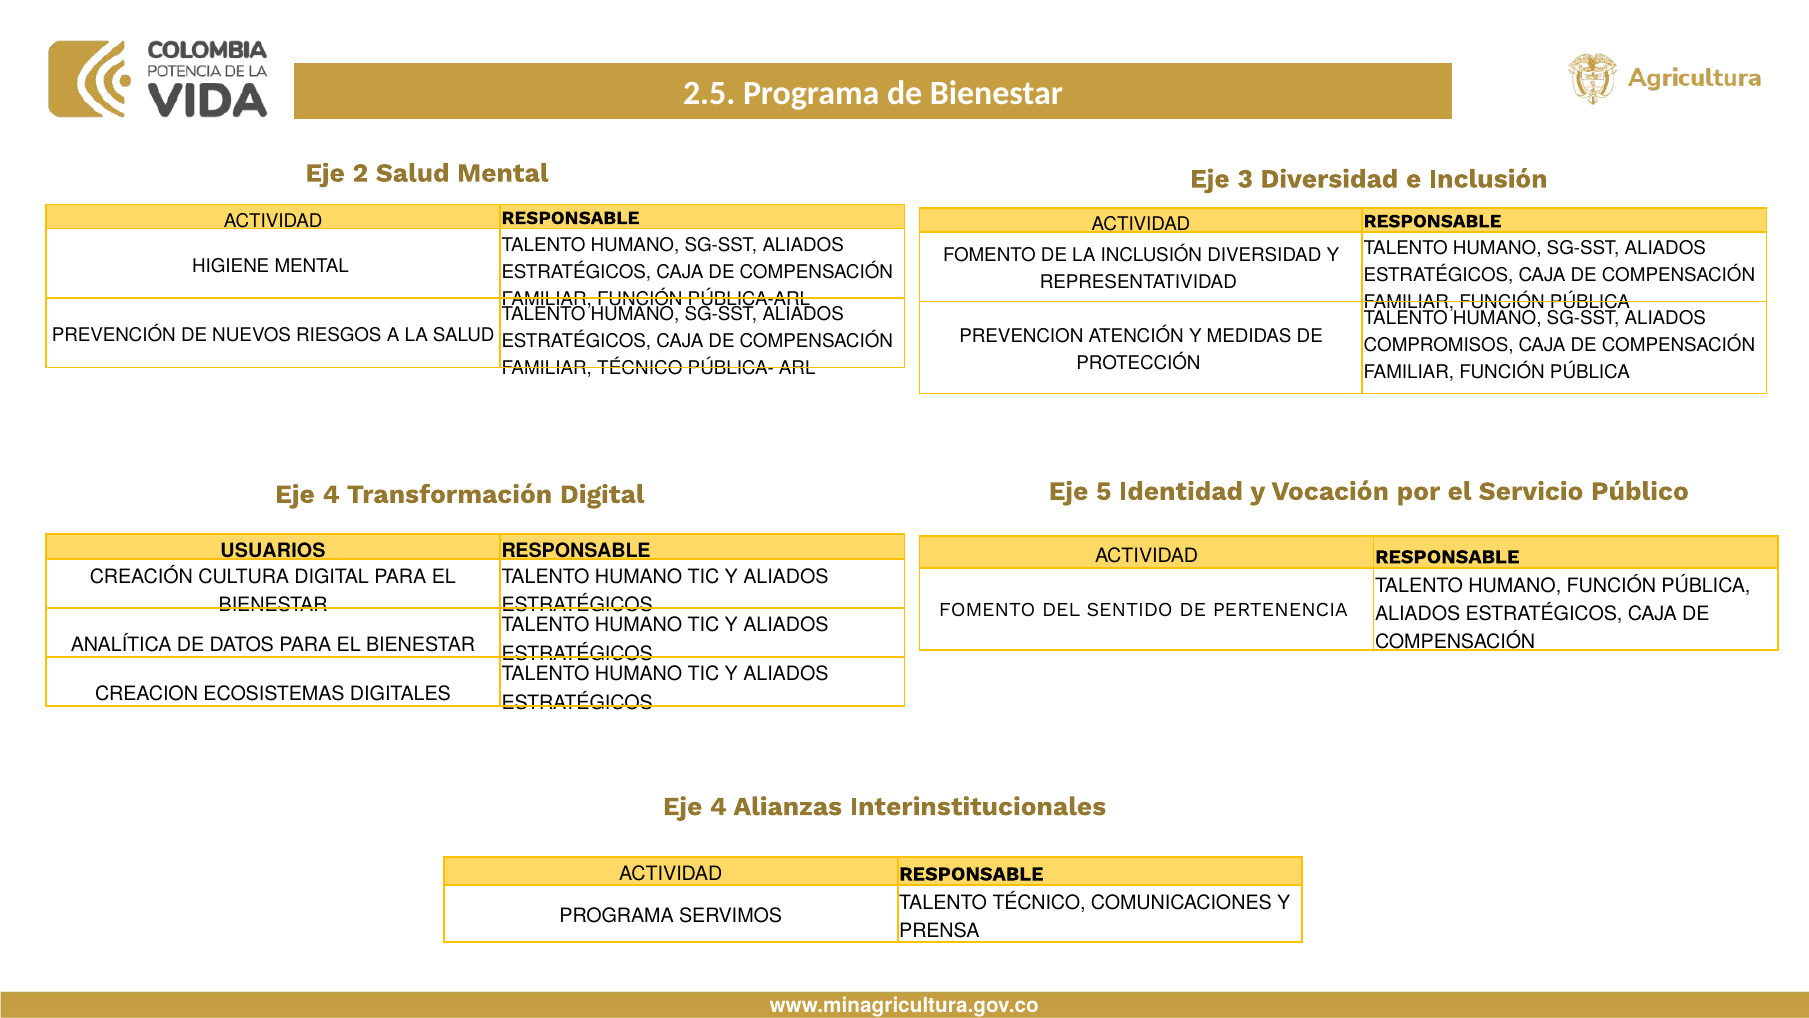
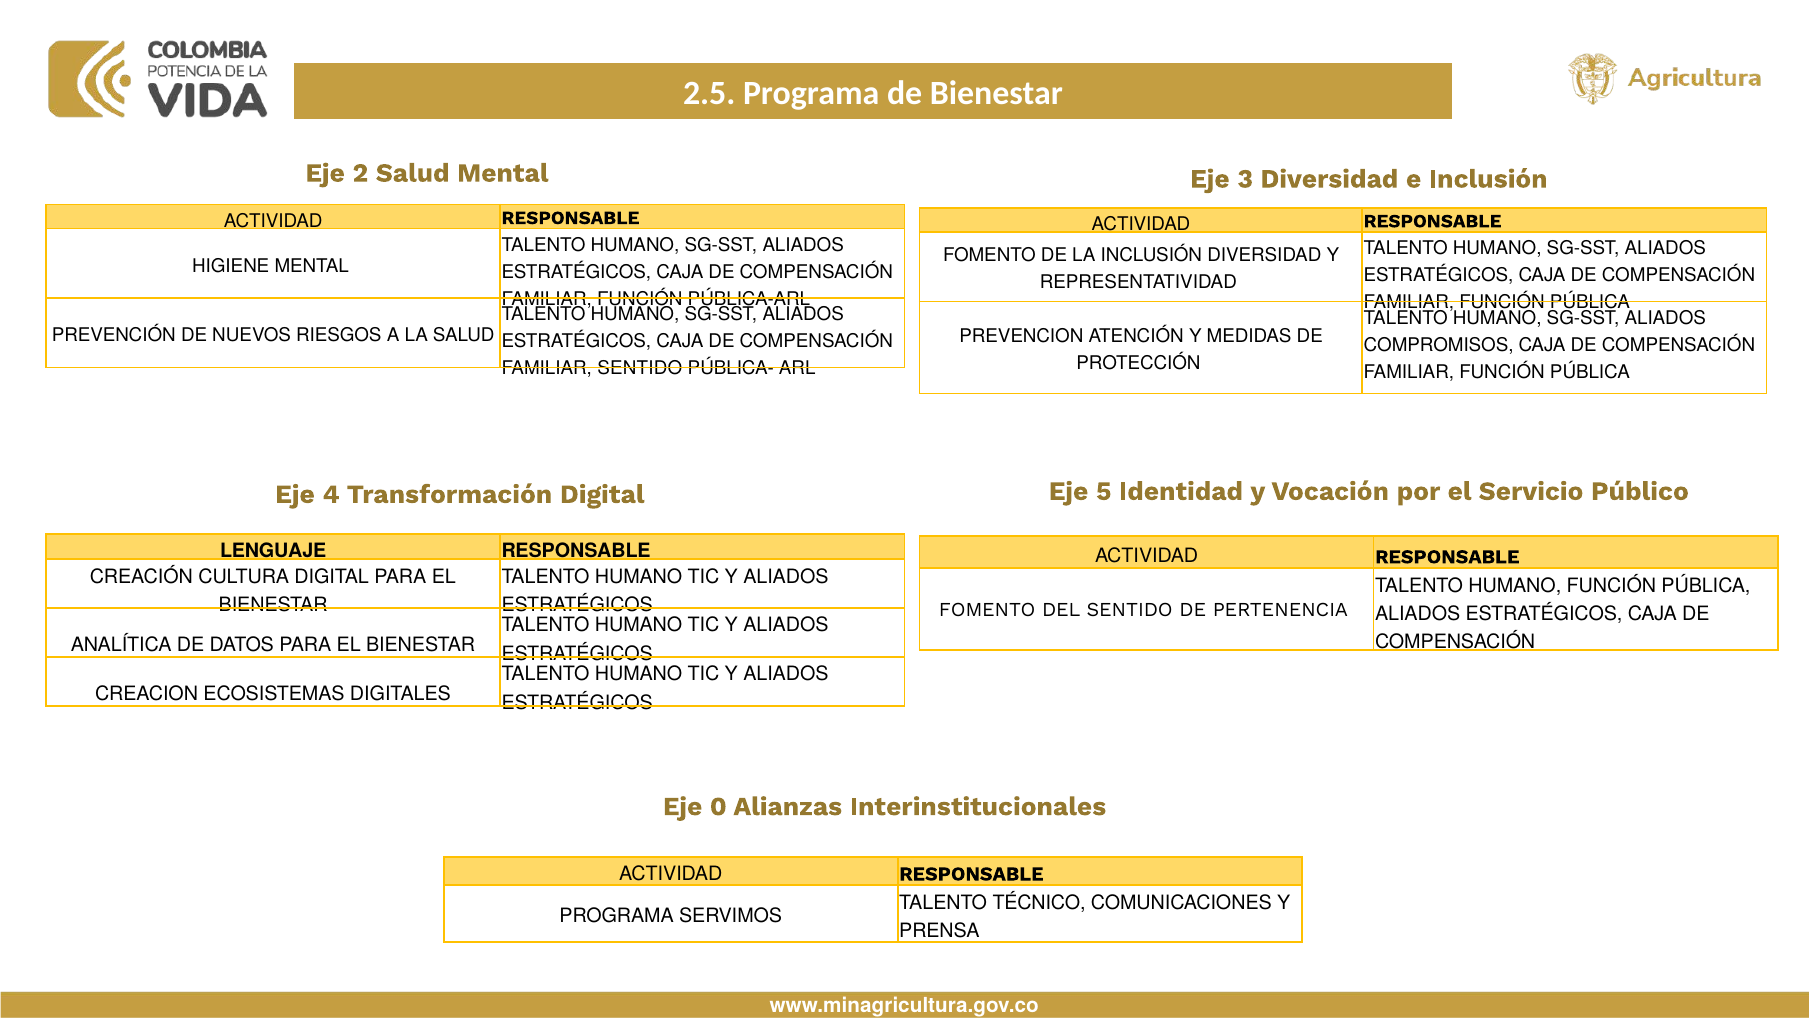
FAMILIAR TÉCNICO: TÉCNICO -> SENTIDO (640, 368)
USUARIOS: USUARIOS -> LENGUAJE (273, 551)
4: 4 -> 0 (718, 806)
